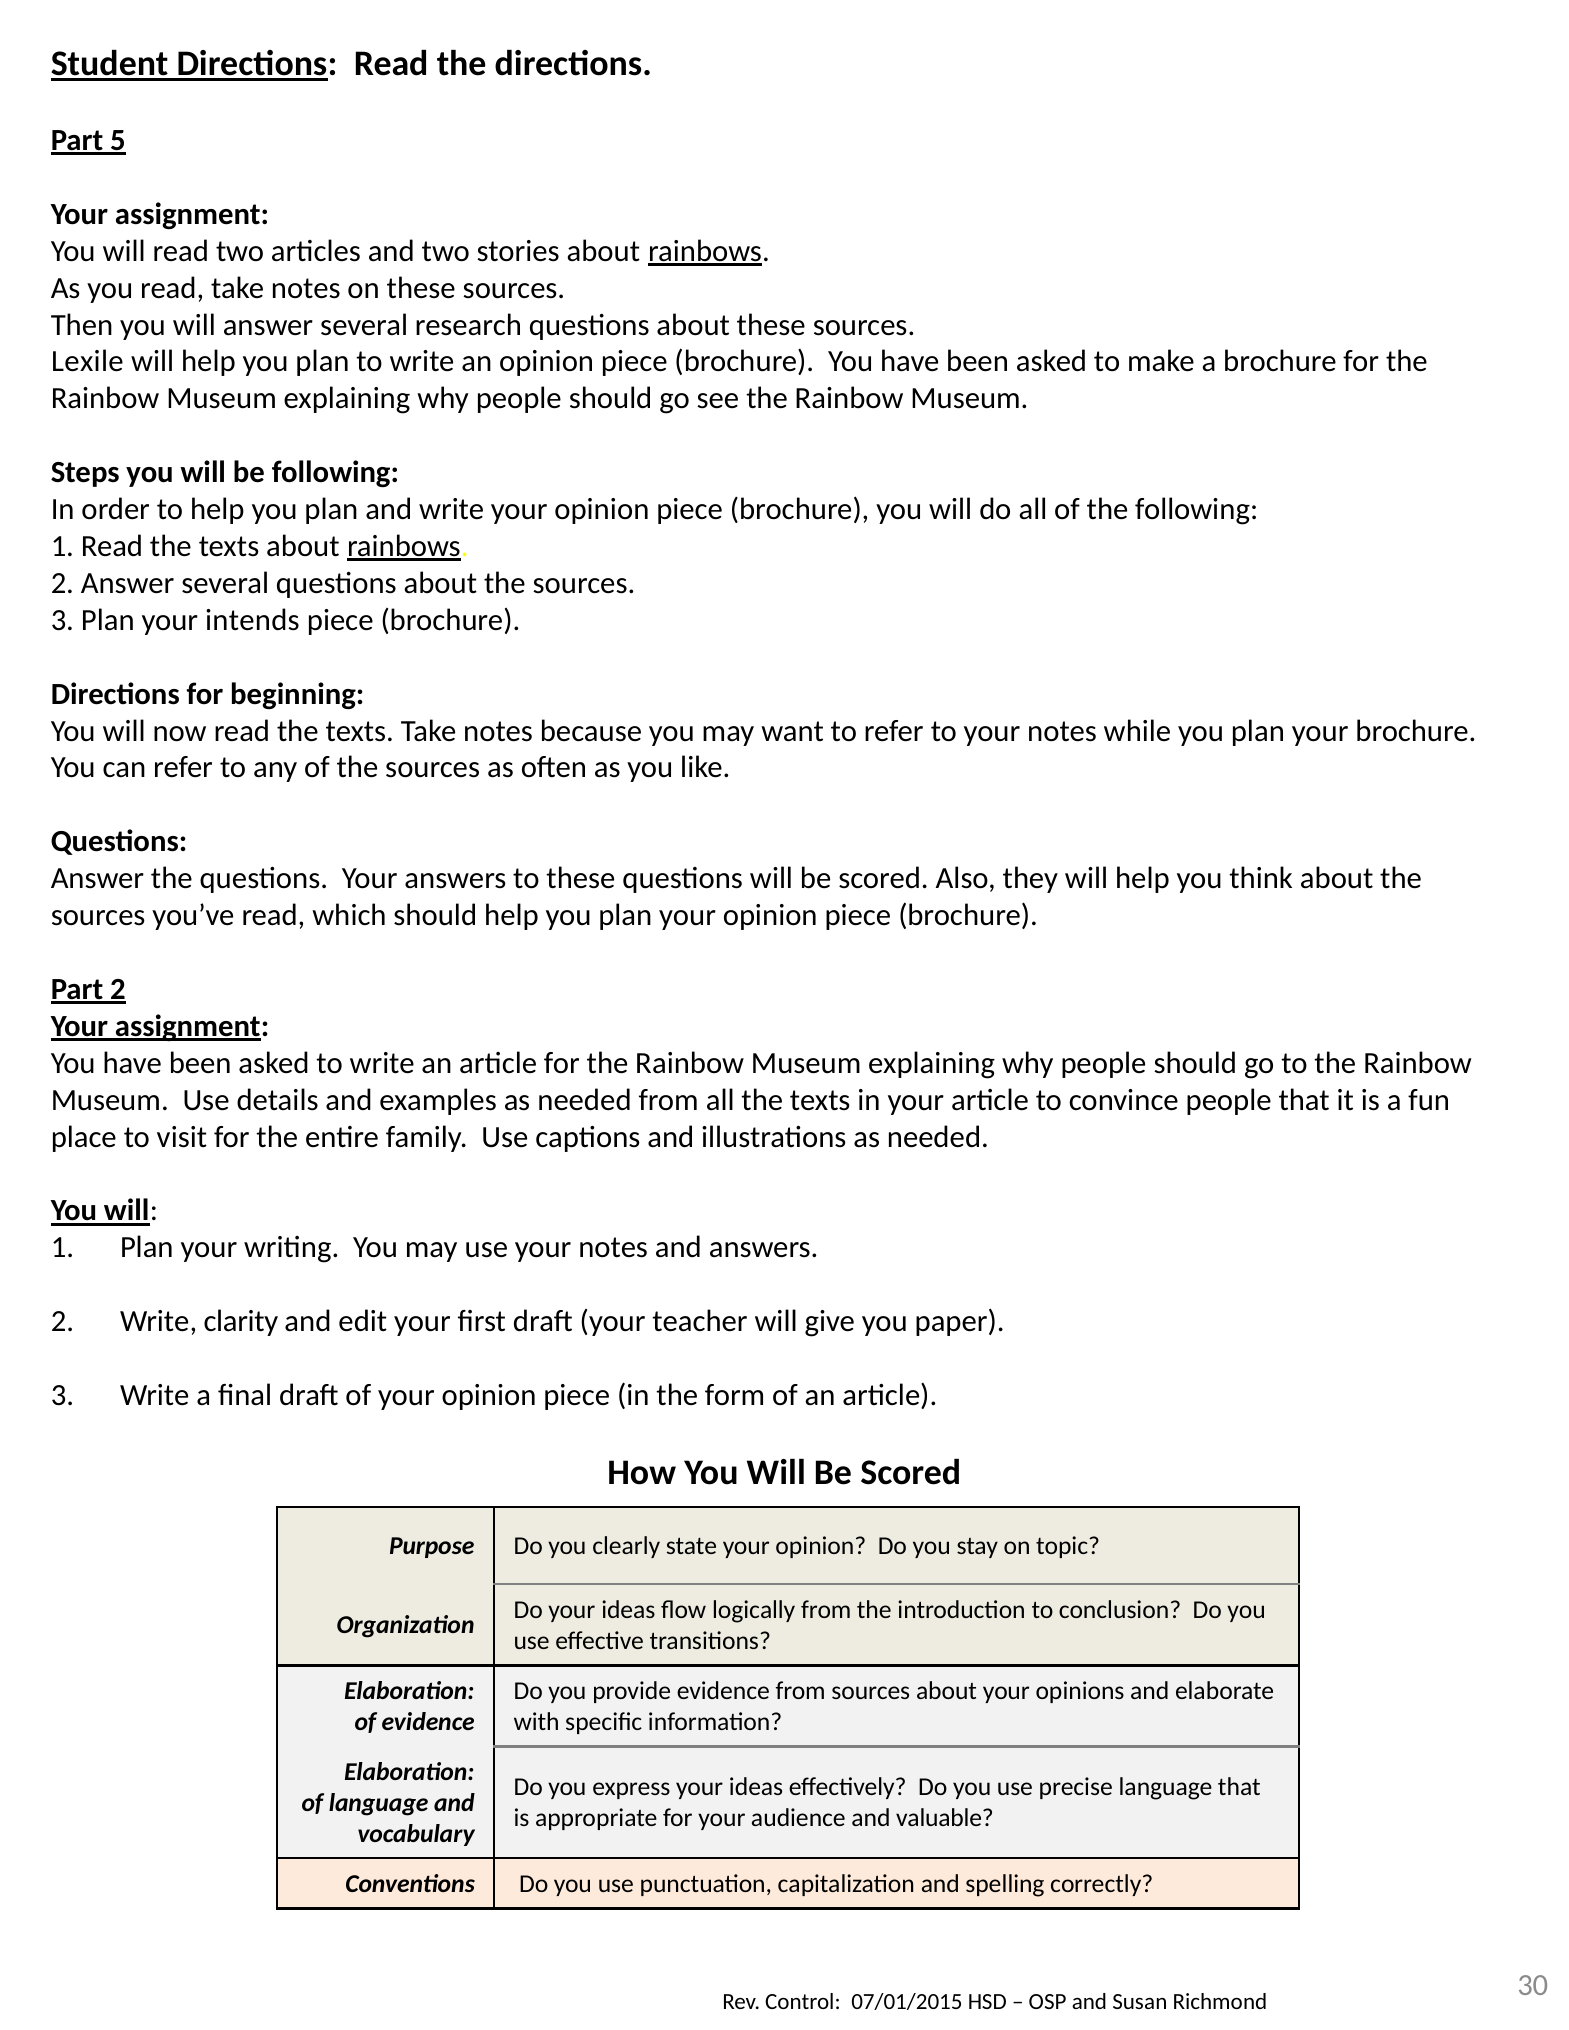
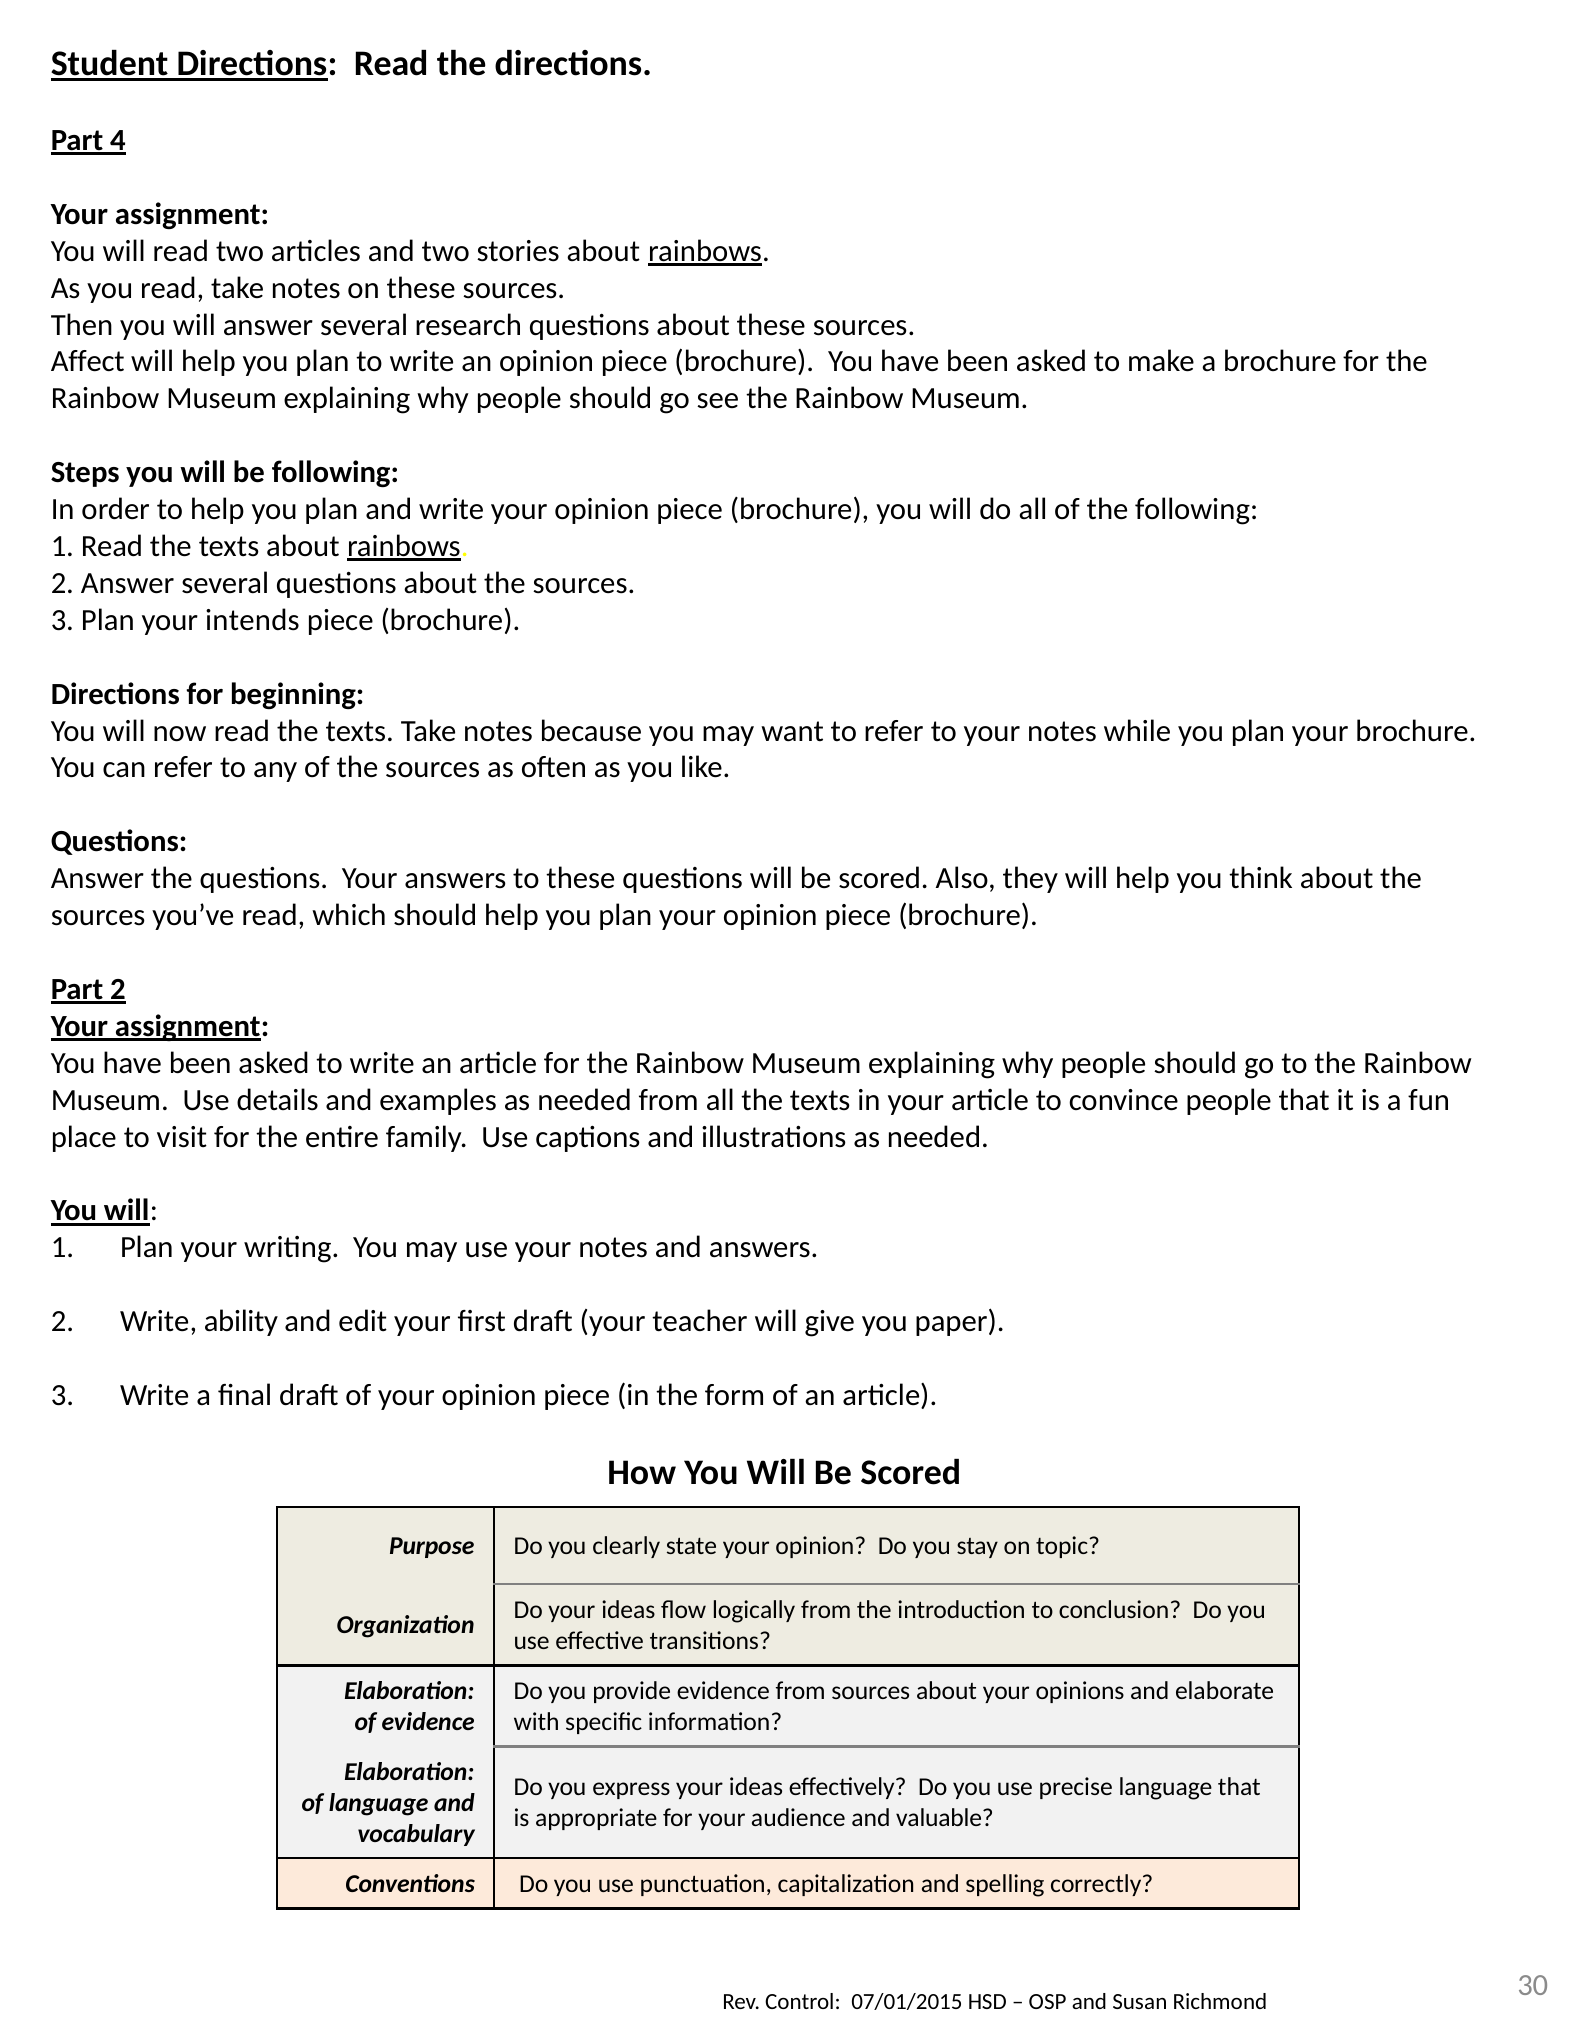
5: 5 -> 4 (118, 140)
Lexile: Lexile -> Affect (88, 362)
clarity: clarity -> ability (241, 1322)
